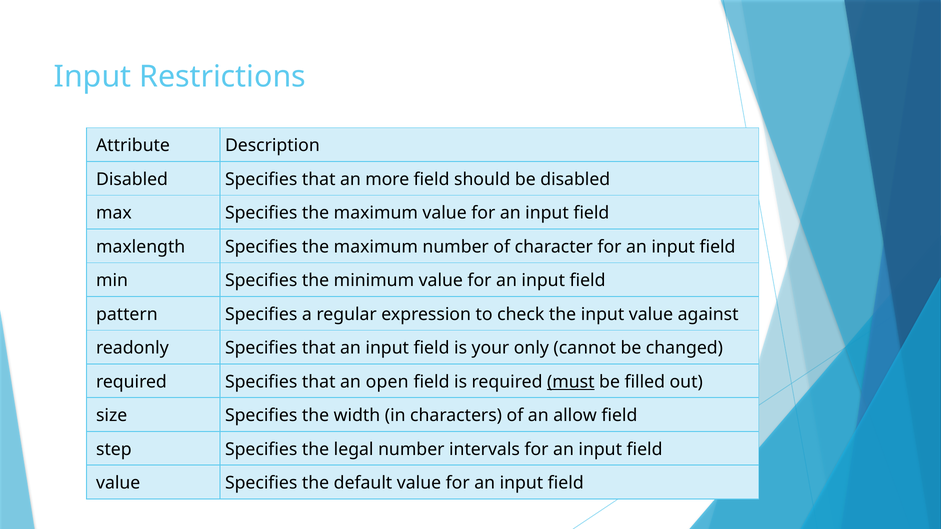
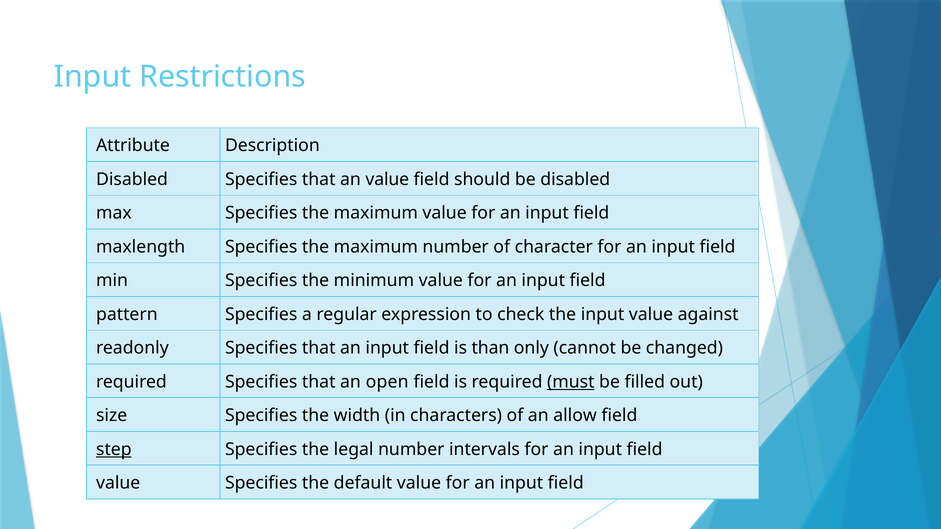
an more: more -> value (387, 179)
your: your -> than (490, 348)
step underline: none -> present (114, 449)
